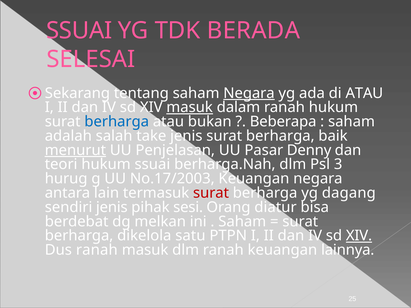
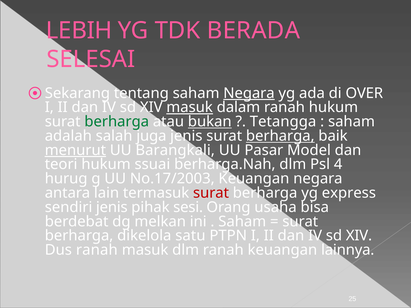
SSUAI: SSUAI -> LEBIH (79, 31)
di ATAU: ATAU -> OVER (364, 93)
berharga colour: blue -> green (117, 122)
bukan underline: none -> present (210, 122)
Beberapa: Beberapa -> Tetangga (283, 122)
take: take -> juga (151, 136)
berharga underline: none -> present (280, 136)
Penjelasan: Penjelasan -> Barangkali (175, 150)
Denny: Denny -> Model (309, 150)
3: 3 -> 4 (338, 165)
dagang: dagang -> express (349, 193)
diatur: diatur -> usaha (276, 207)
XIV underline: present -> none (359, 236)
